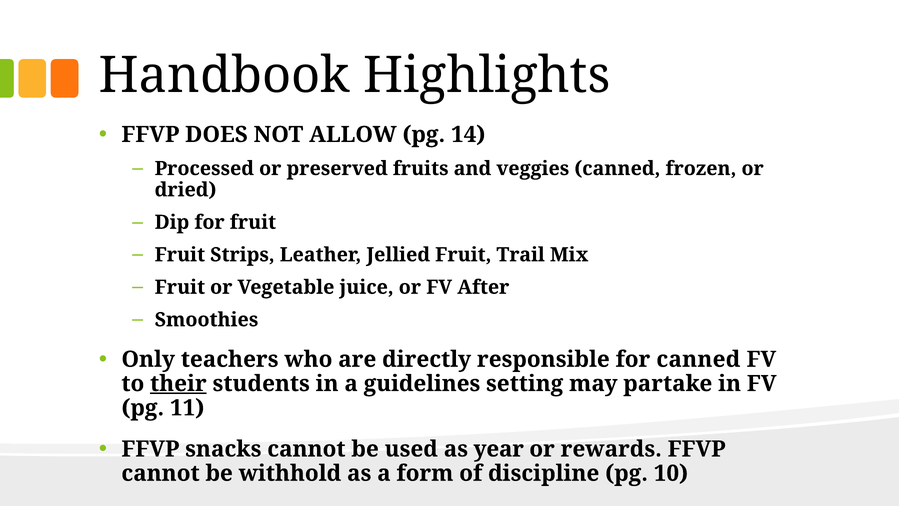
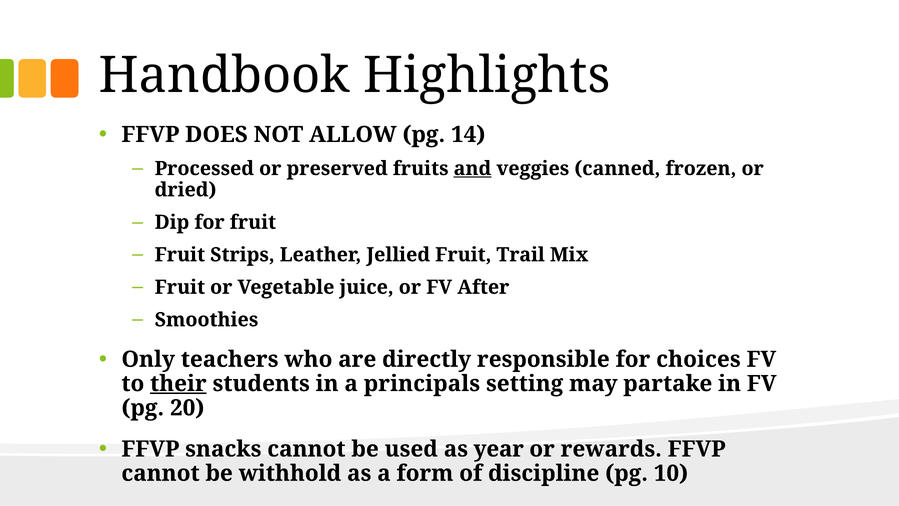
and underline: none -> present (472, 169)
for canned: canned -> choices (698, 359)
guidelines: guidelines -> principals (422, 384)
11: 11 -> 20 (187, 408)
